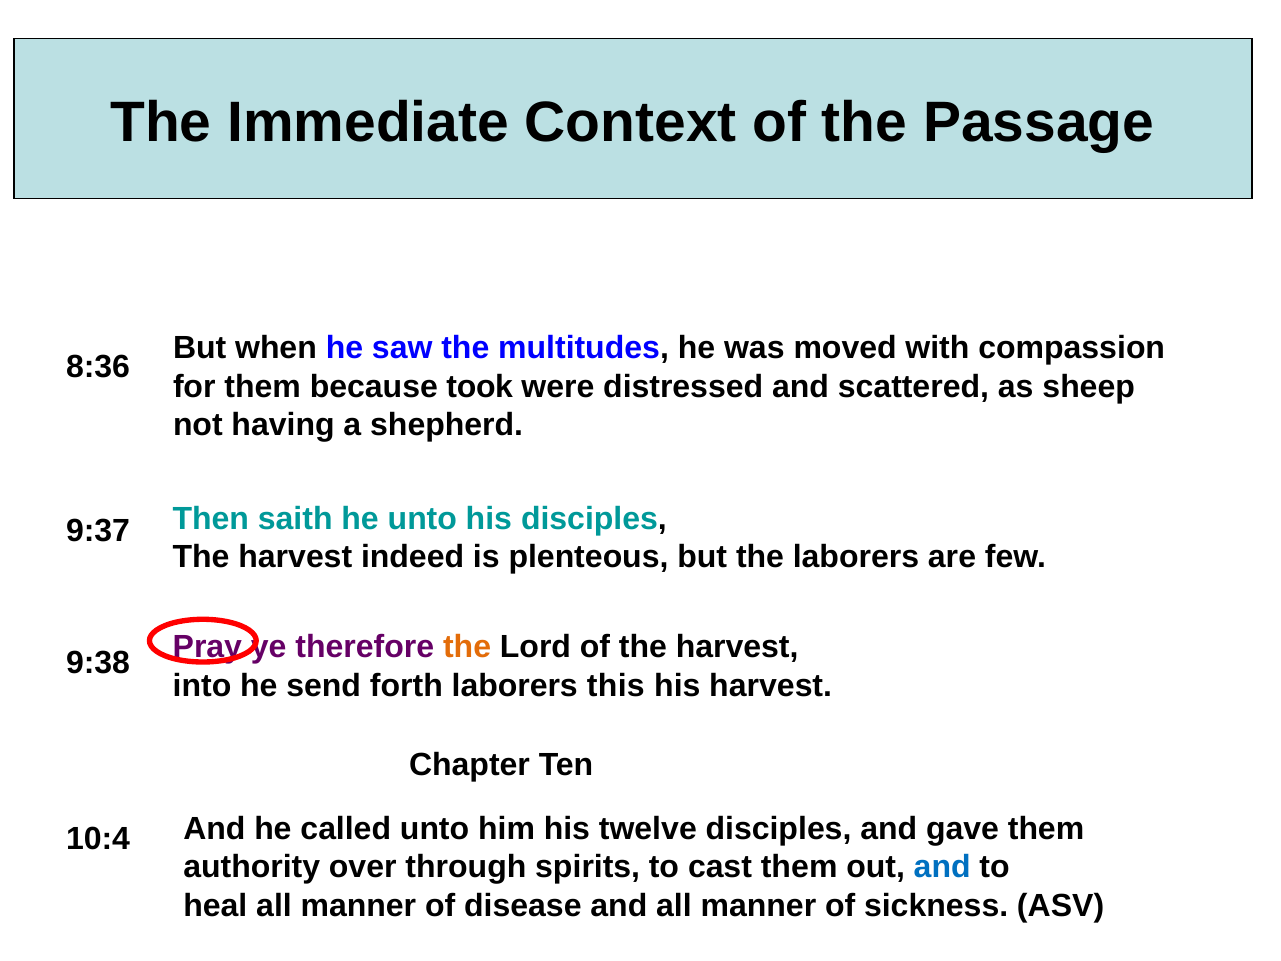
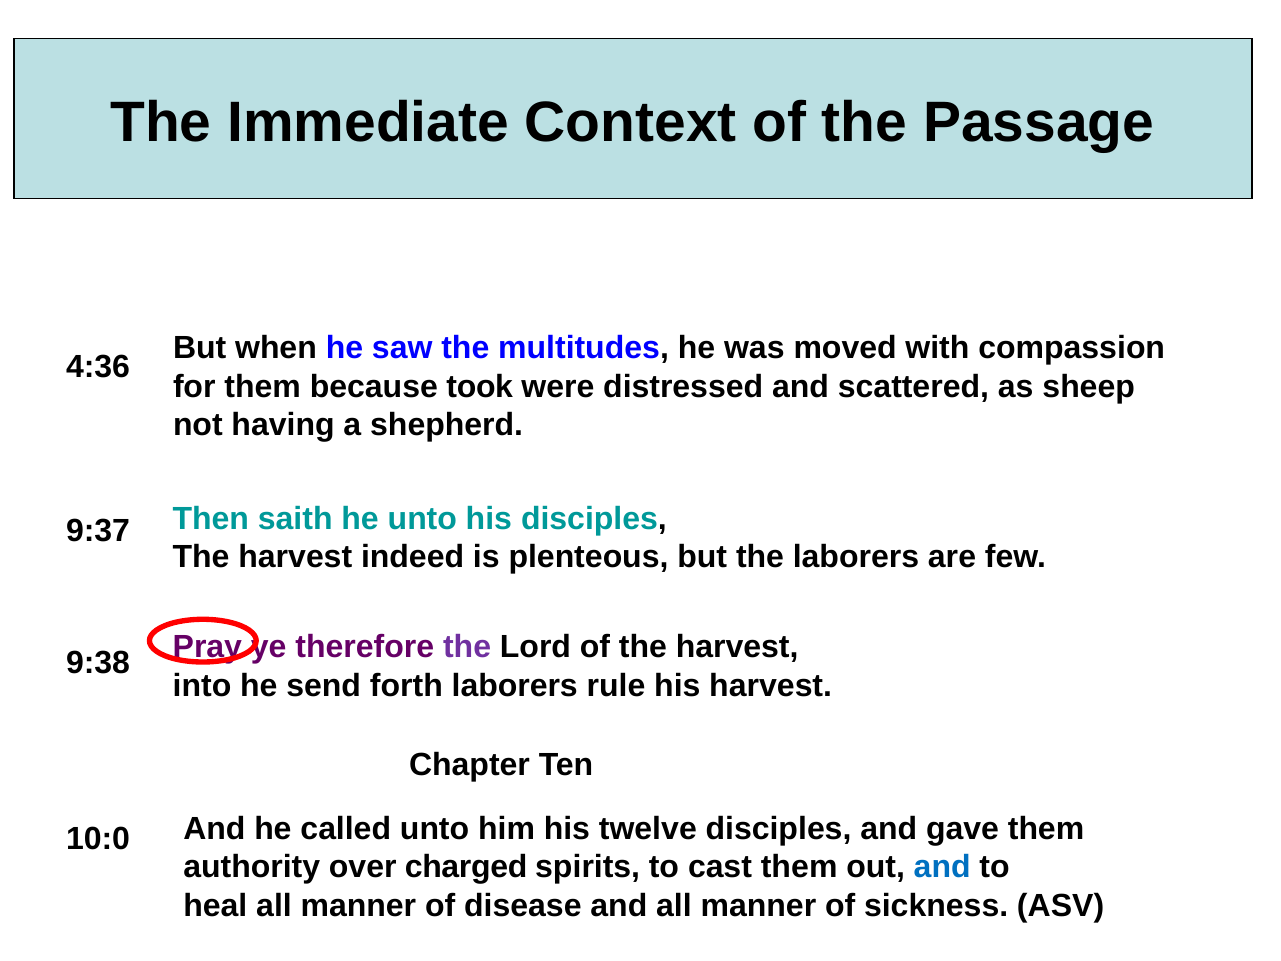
8:36: 8:36 -> 4:36 (98, 367)
the colour: orange -> purple (467, 647)
this: this -> rule (616, 685)
10:4: 10:4 -> 10:0 (98, 839)
through: through -> charged (466, 867)
